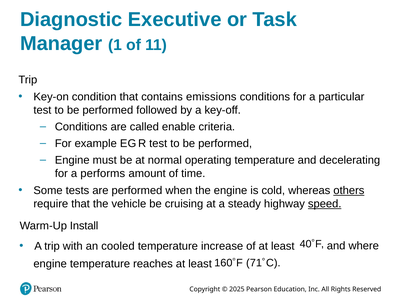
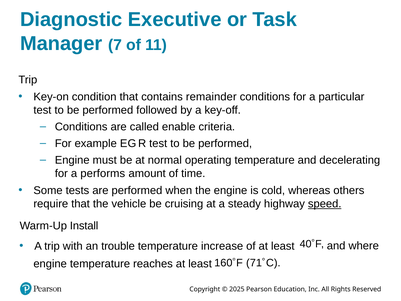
1: 1 -> 7 (115, 45)
emissions: emissions -> remainder (211, 97)
others underline: present -> none (349, 190)
cooled: cooled -> trouble (118, 246)
